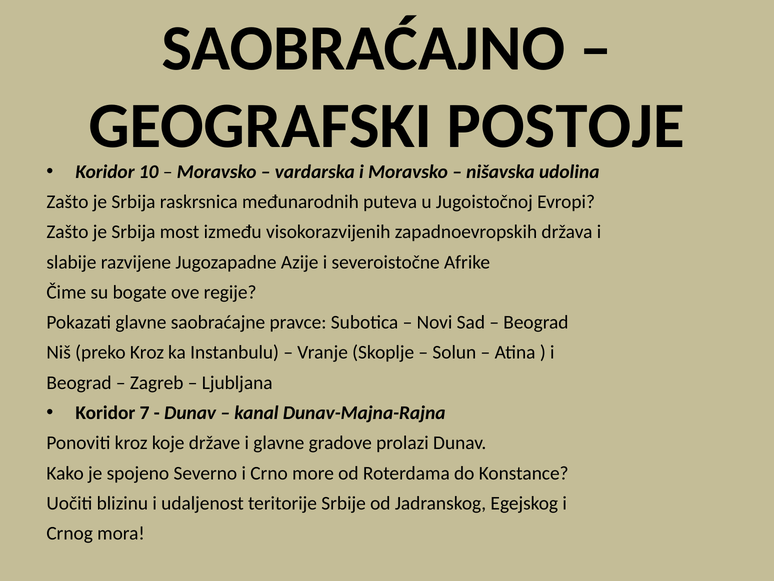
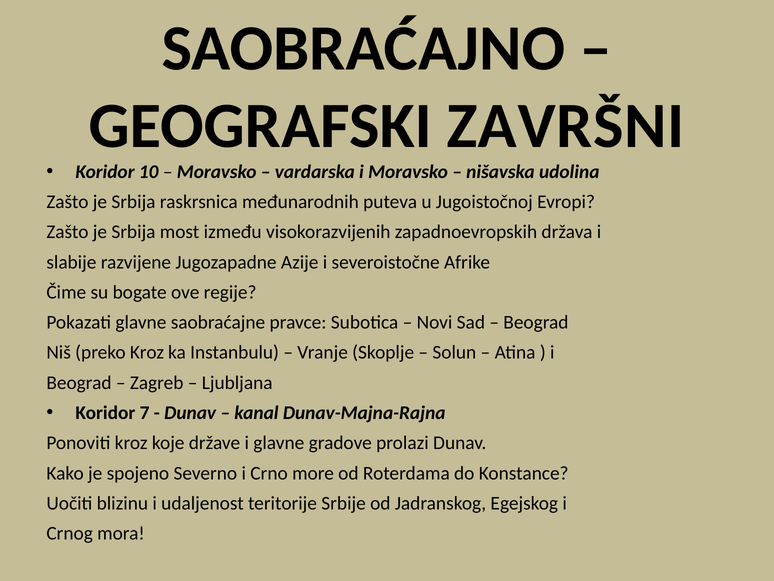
POSTOJE: POSTOJE -> ZAVRŠNI (565, 126)
